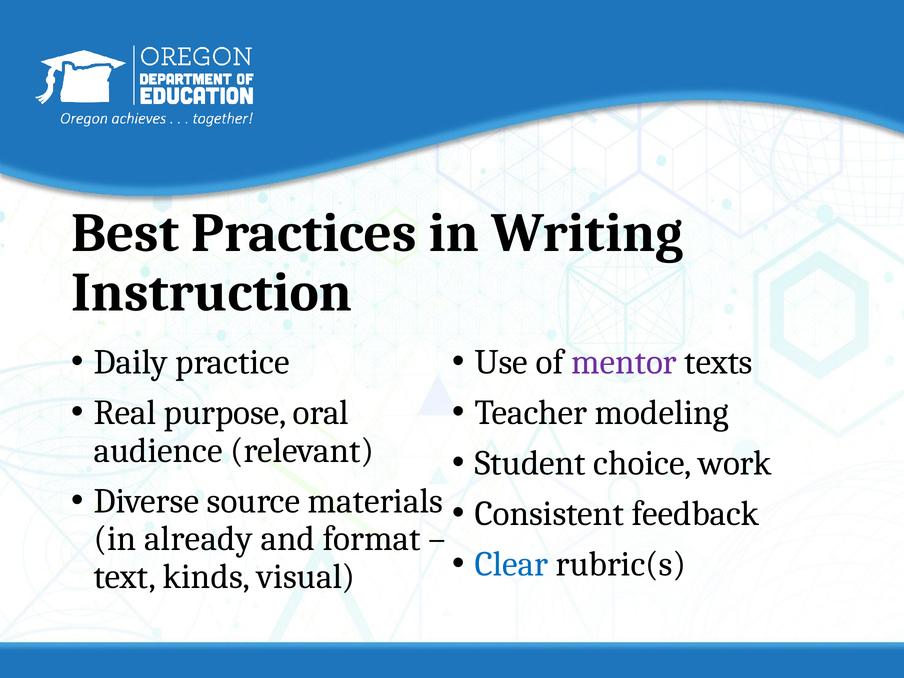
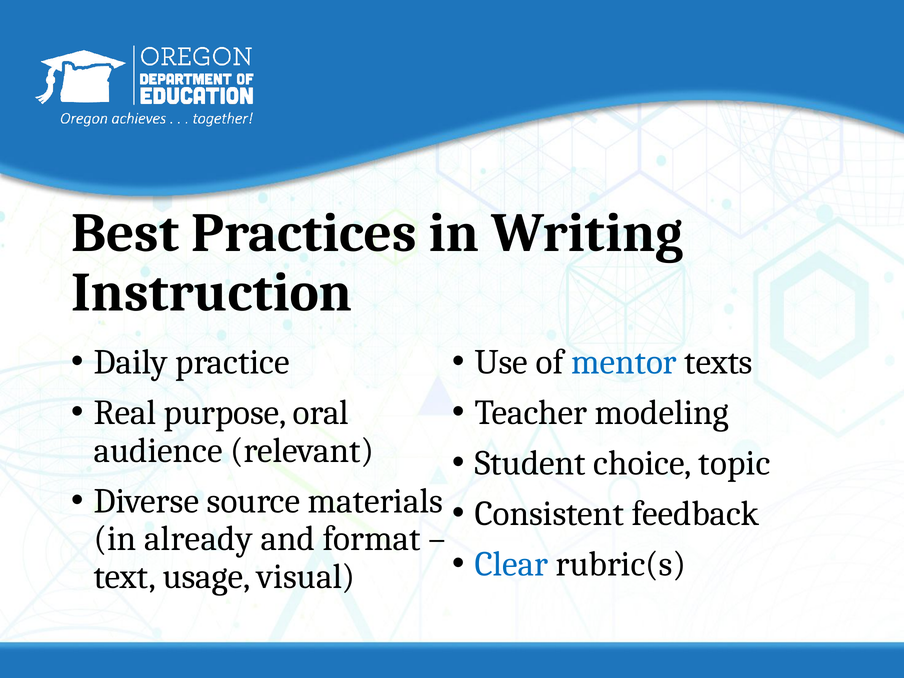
mentor colour: purple -> blue (624, 362)
work: work -> topic (735, 463)
kinds: kinds -> usage (206, 577)
